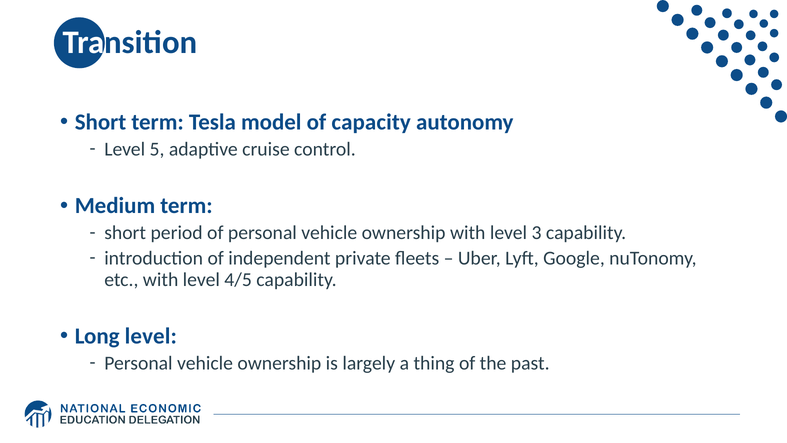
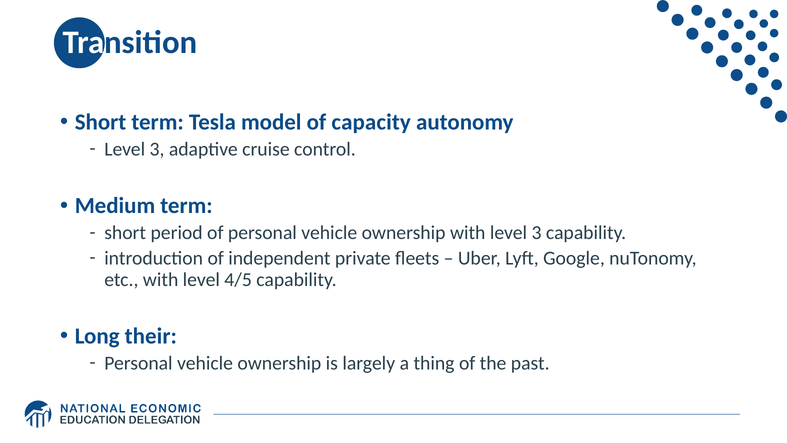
5: 5 -> 3 (157, 149)
Long level: level -> their (151, 336)
